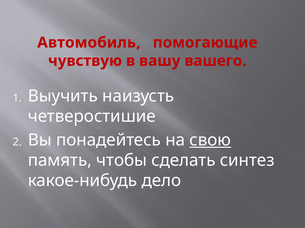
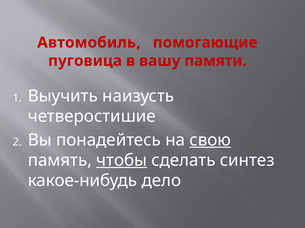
чувствую: чувствую -> пуговица (85, 61)
вашего: вашего -> памяти (215, 61)
чтобы underline: none -> present (122, 161)
